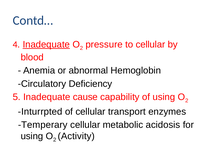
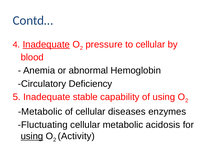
cause: cause -> stable (85, 97)
Inturrpted: Inturrpted -> Metabolic (40, 112)
transport: transport -> diseases (127, 112)
Temperary: Temperary -> Fluctuating (43, 125)
using underline: none -> present (32, 136)
